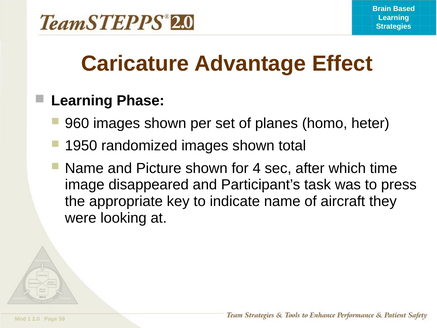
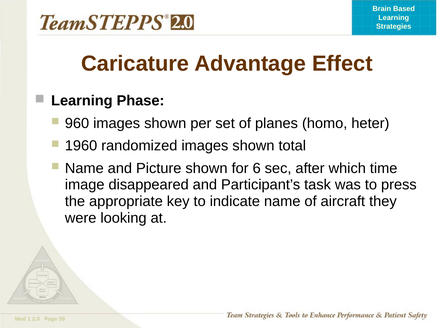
1950: 1950 -> 1960 (81, 146)
4: 4 -> 6 (257, 168)
